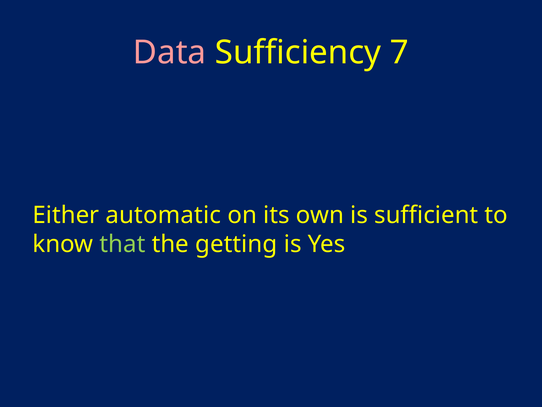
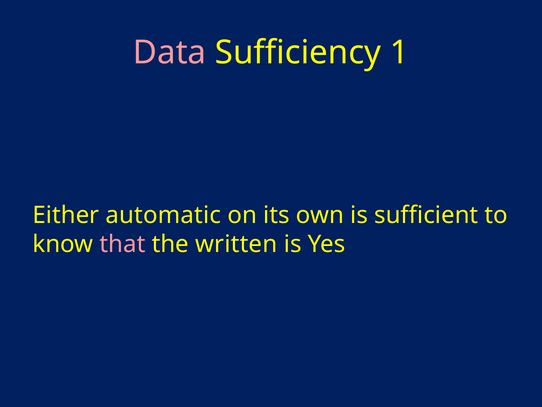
7: 7 -> 1 (399, 52)
that colour: light green -> pink (122, 244)
getting: getting -> written (236, 244)
